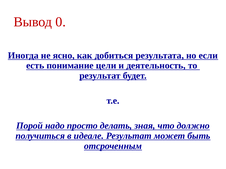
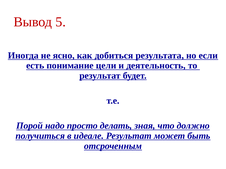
0: 0 -> 5 (61, 22)
